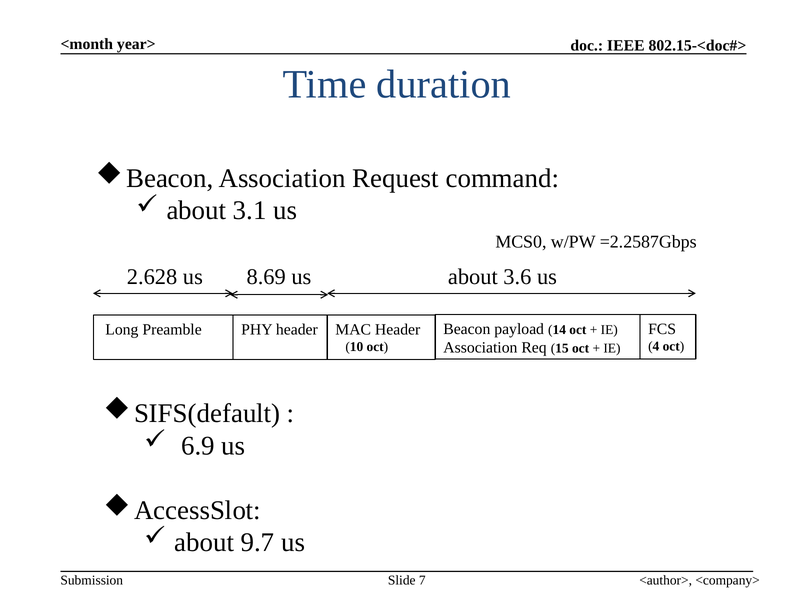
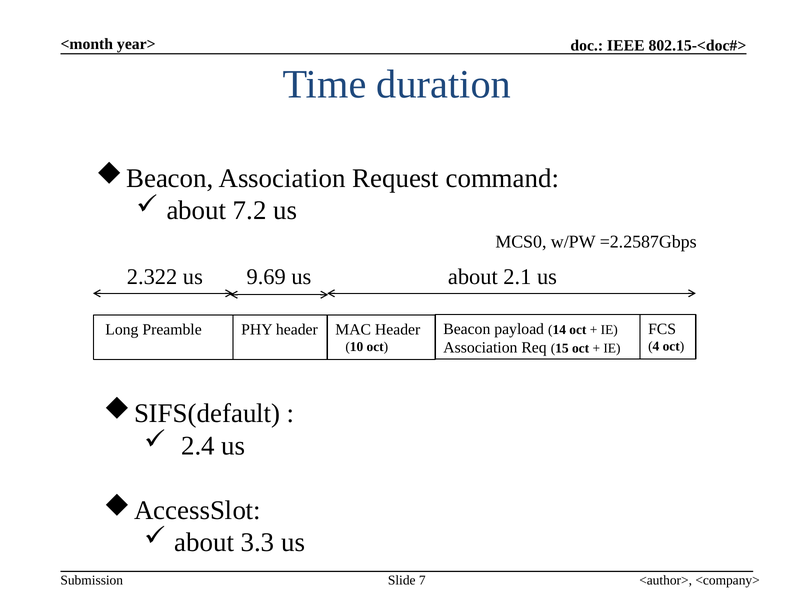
3.1: 3.1 -> 7.2 (250, 211)
2.628: 2.628 -> 2.322 (152, 277)
8.69: 8.69 -> 9.69 (266, 277)
3.6: 3.6 -> 2.1 (517, 277)
6.9: 6.9 -> 2.4 (198, 446)
9.7: 9.7 -> 3.3 (258, 543)
